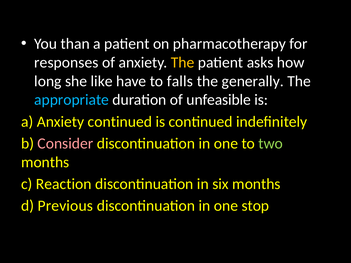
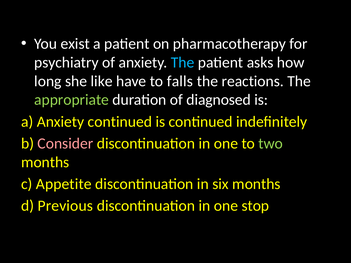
than: than -> exist (75, 44)
responses: responses -> psychiatry (66, 62)
The colour: yellow -> light blue (183, 62)
generally: generally -> reactions (253, 81)
appropriate colour: light blue -> light green (72, 100)
unfeasible: unfeasible -> diagnosed (219, 100)
Reaction: Reaction -> Appetite (64, 184)
